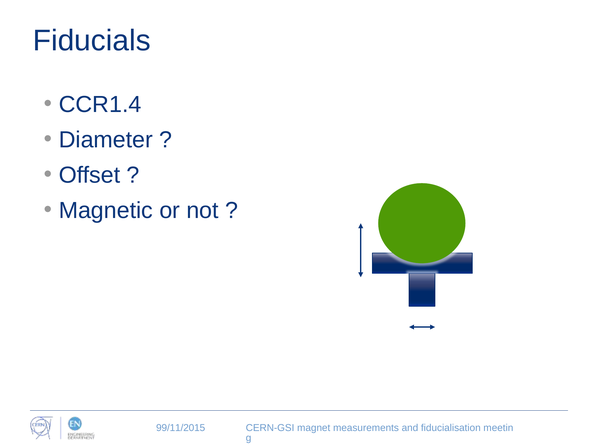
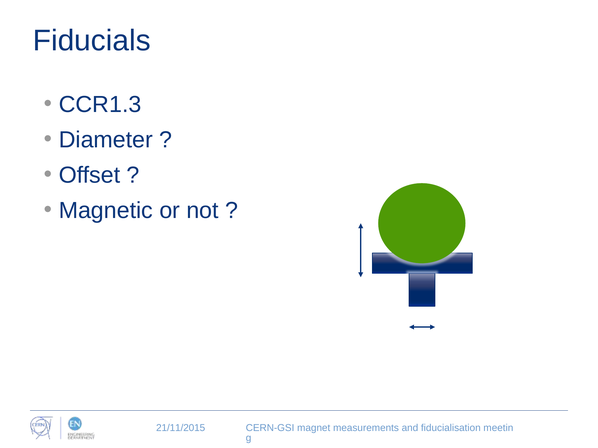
CCR1.4: CCR1.4 -> CCR1.3 (100, 105)
99/11/2015: 99/11/2015 -> 21/11/2015 (181, 428)
